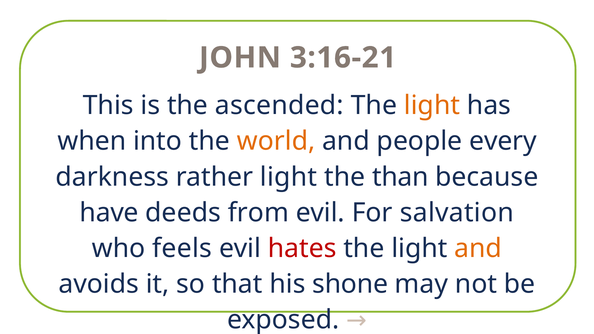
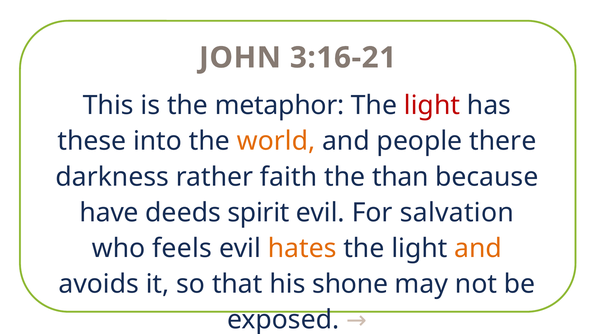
ascended: ascended -> metaphor (280, 106)
light colour: orange -> red (432, 106)
when: when -> these (92, 141)
every: every -> there (503, 141)
rather light: light -> faith (289, 177)
from: from -> spirit (259, 213)
hates colour: red -> orange (302, 249)
